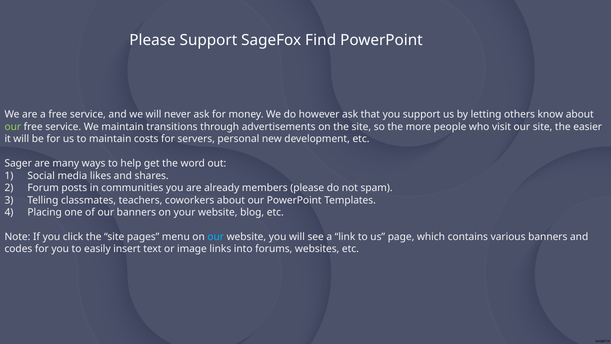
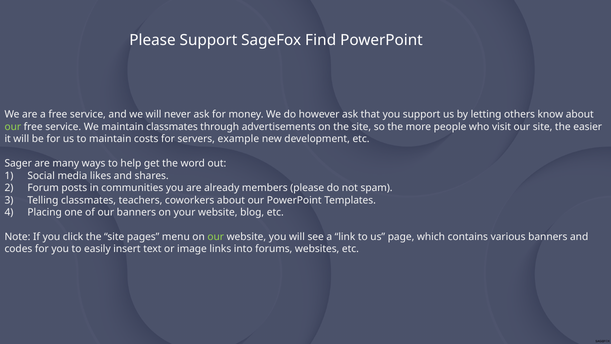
maintain transitions: transitions -> classmates (172, 127)
personal: personal -> example (238, 139)
our colour: light blue -> light green (216, 237)
